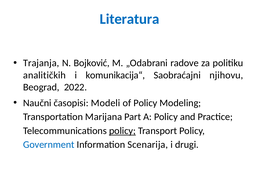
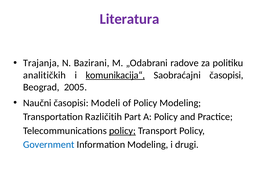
Literatura colour: blue -> purple (130, 19)
Bojković: Bojković -> Bazirani (92, 63)
komunikacija“ underline: none -> present (115, 75)
Saobraćajni njihovu: njihovu -> časopisi (226, 75)
2022: 2022 -> 2005 (75, 87)
Marijana: Marijana -> Različitih (104, 117)
Information Scenarija: Scenarija -> Modeling (148, 145)
